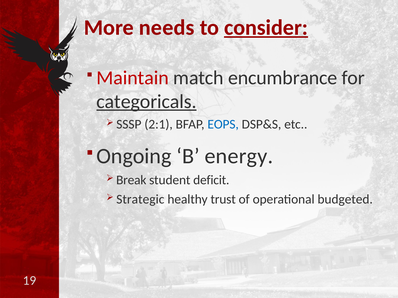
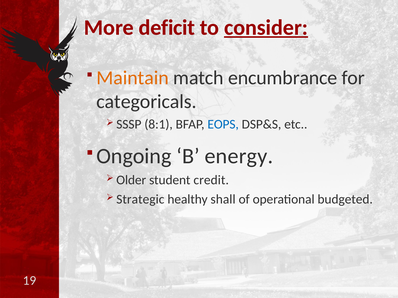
needs: needs -> deficit (167, 28)
Maintain colour: red -> orange (133, 78)
categoricals underline: present -> none (147, 102)
2:1: 2:1 -> 8:1 (159, 125)
Break: Break -> Older (131, 180)
deficit: deficit -> credit (211, 180)
trust: trust -> shall (223, 200)
